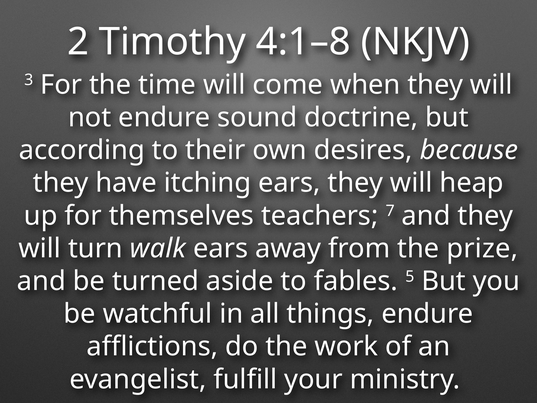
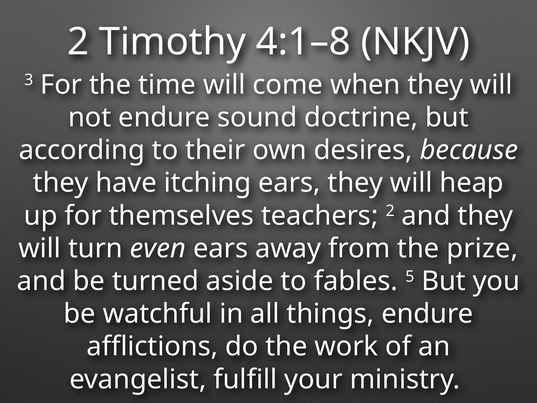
teachers 7: 7 -> 2 (390, 211)
walk: walk -> even (158, 248)
